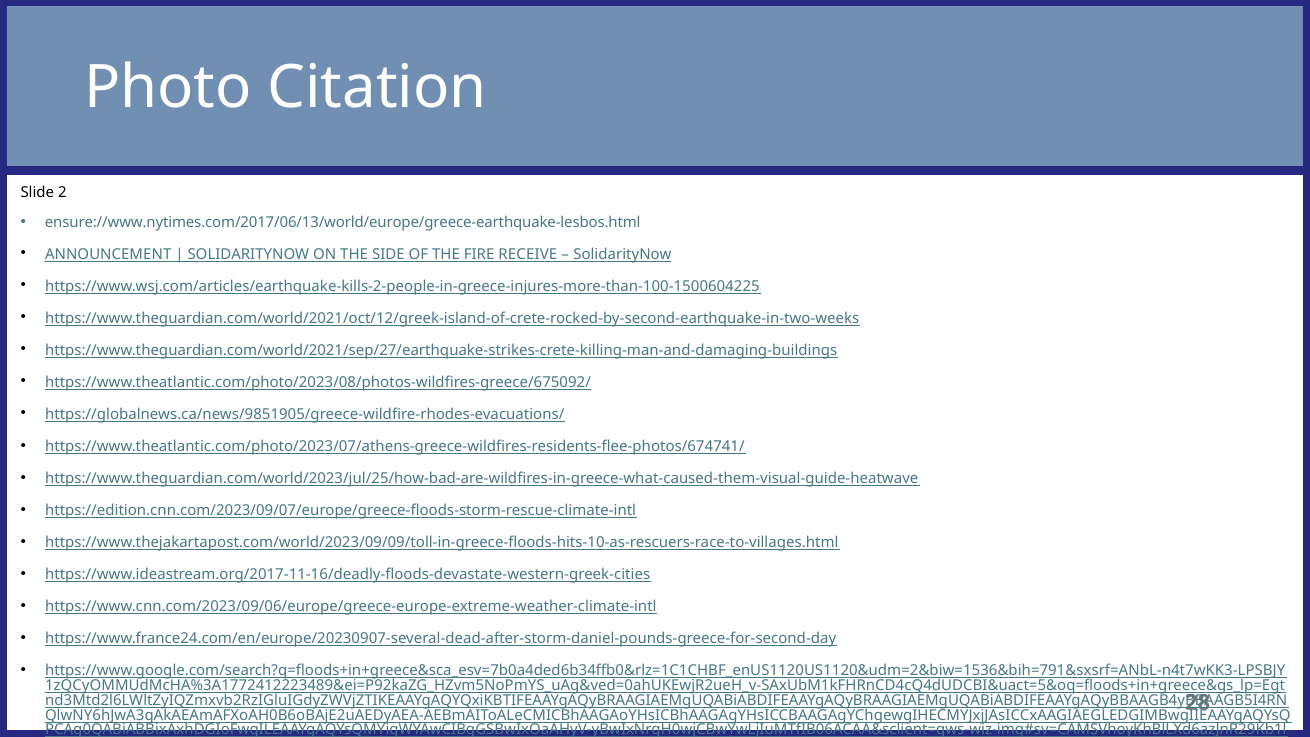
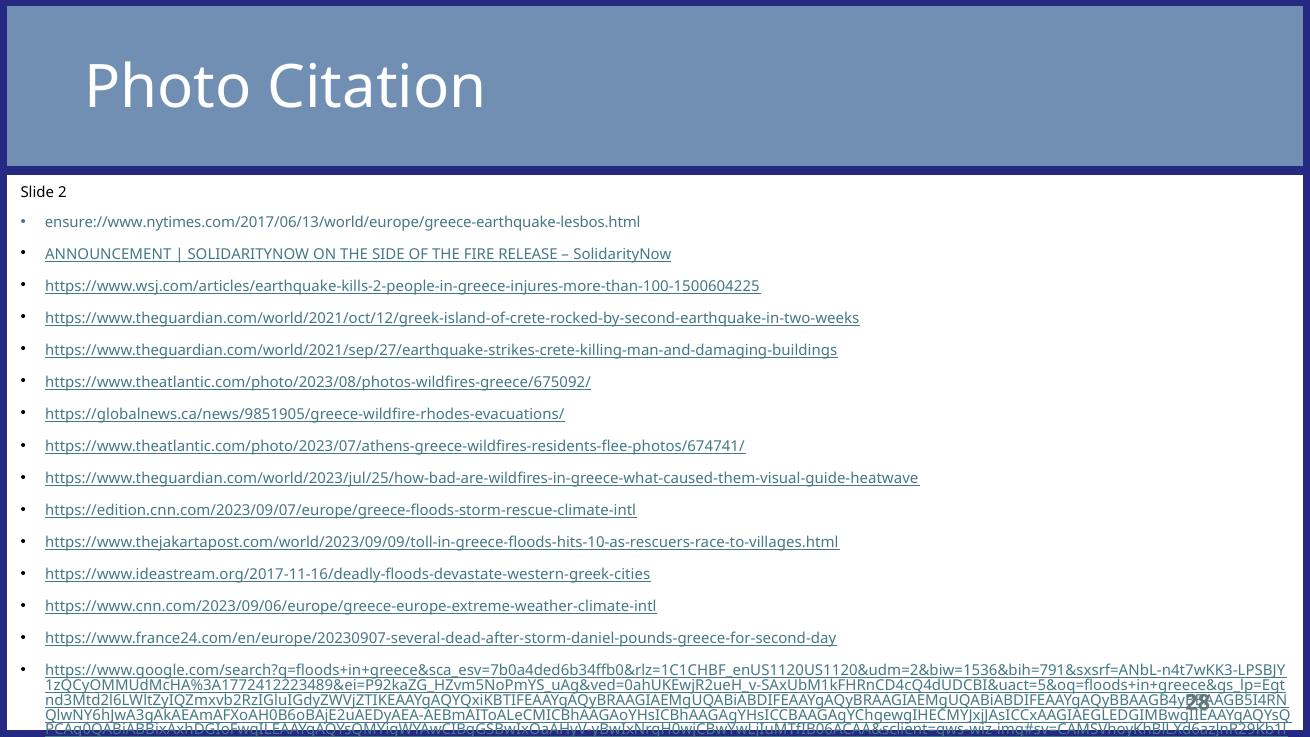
RECEIVE: RECEIVE -> RELEASE (528, 254)
